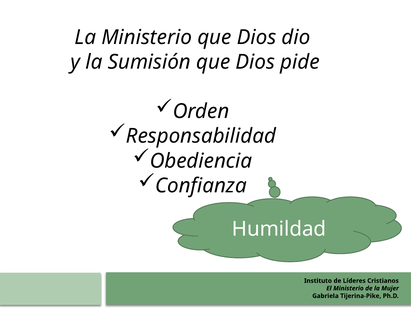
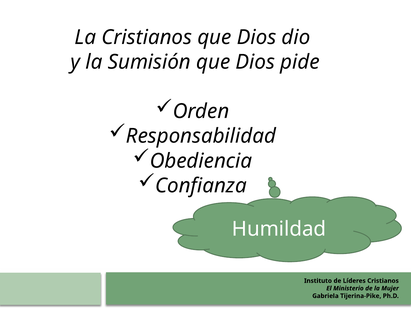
La Ministerio: Ministerio -> Cristianos (147, 37)
